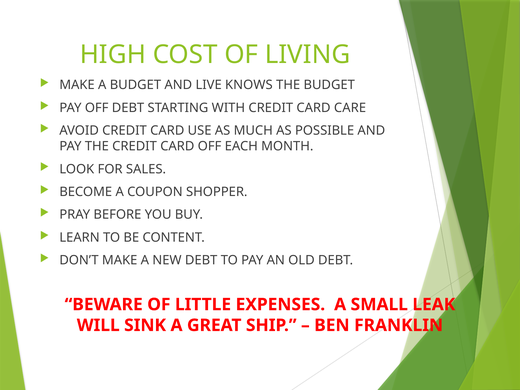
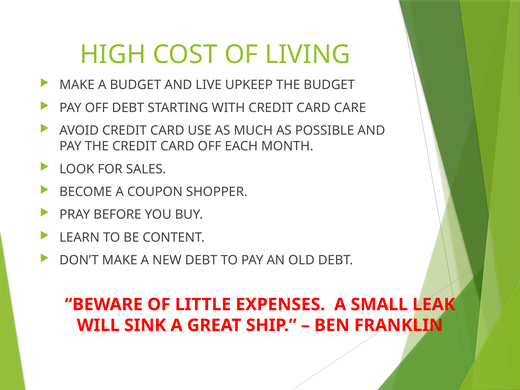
KNOWS: KNOWS -> UPKEEP (249, 85)
